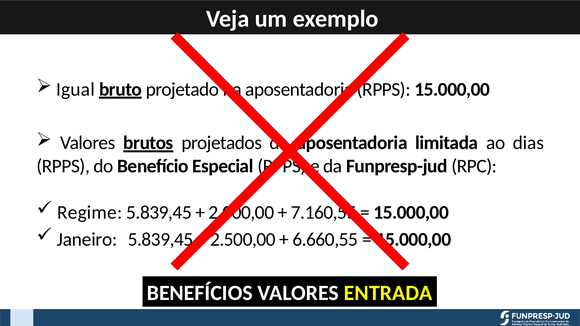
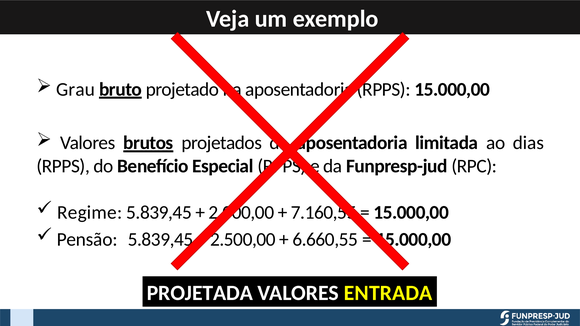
Igual: Igual -> Grau (76, 89)
Janeiro: Janeiro -> Pensão (87, 240)
BENEFÍCIOS: BENEFÍCIOS -> PROJETADA (200, 293)
